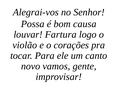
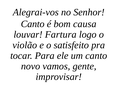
Possa: Possa -> Canto (33, 24)
corações: corações -> satisfeito (71, 45)
